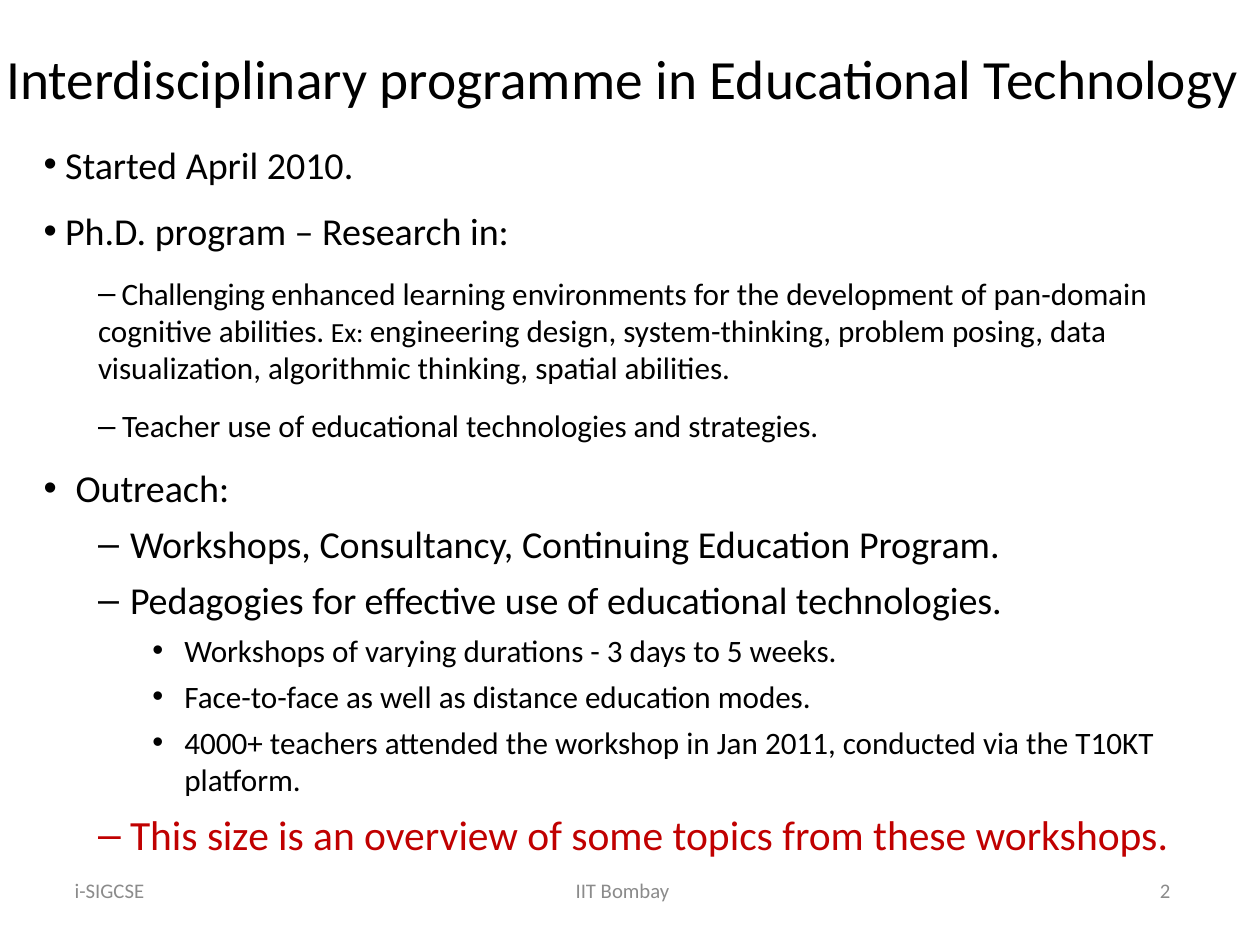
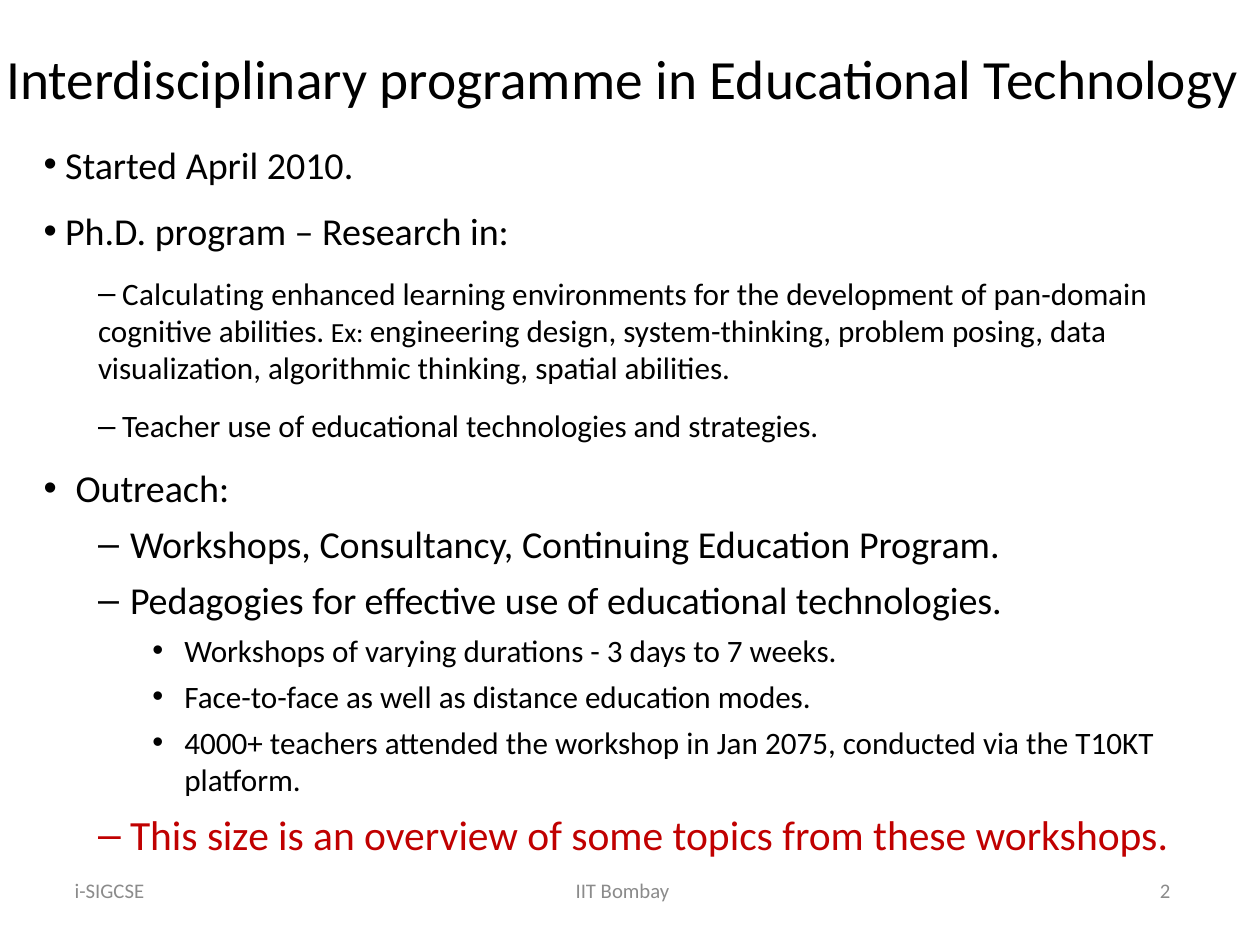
Challenging: Challenging -> Calculating (193, 295)
5: 5 -> 7 (735, 652)
2011: 2011 -> 2075 (800, 744)
